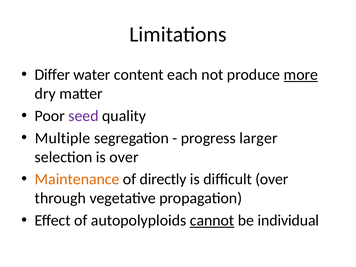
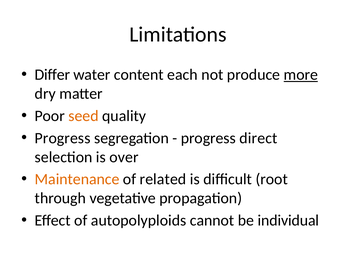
seed colour: purple -> orange (83, 116)
Multiple: Multiple -> Progress (63, 138)
larger: larger -> direct (258, 138)
directly: directly -> related (163, 179)
difficult over: over -> root (272, 179)
cannot underline: present -> none (212, 220)
